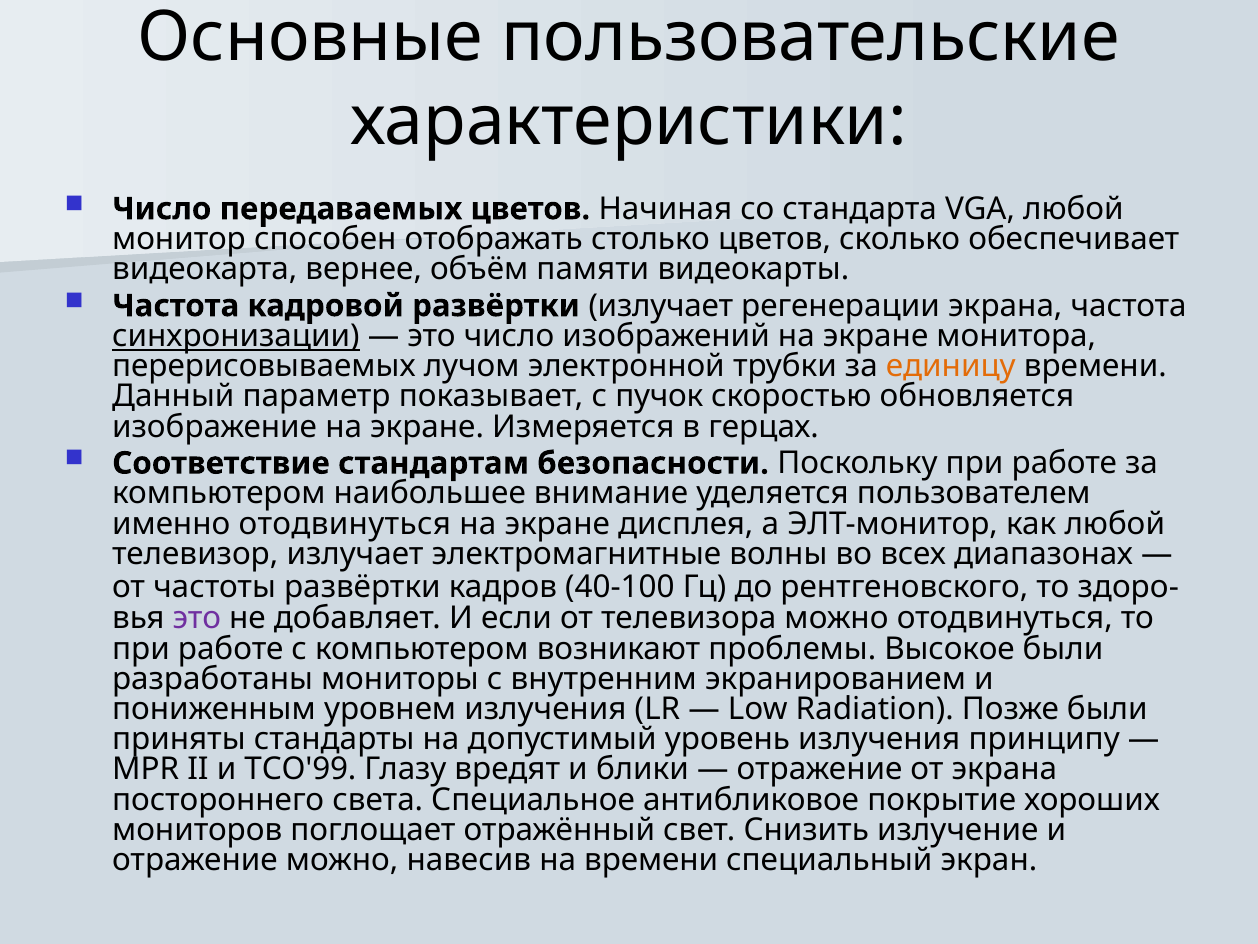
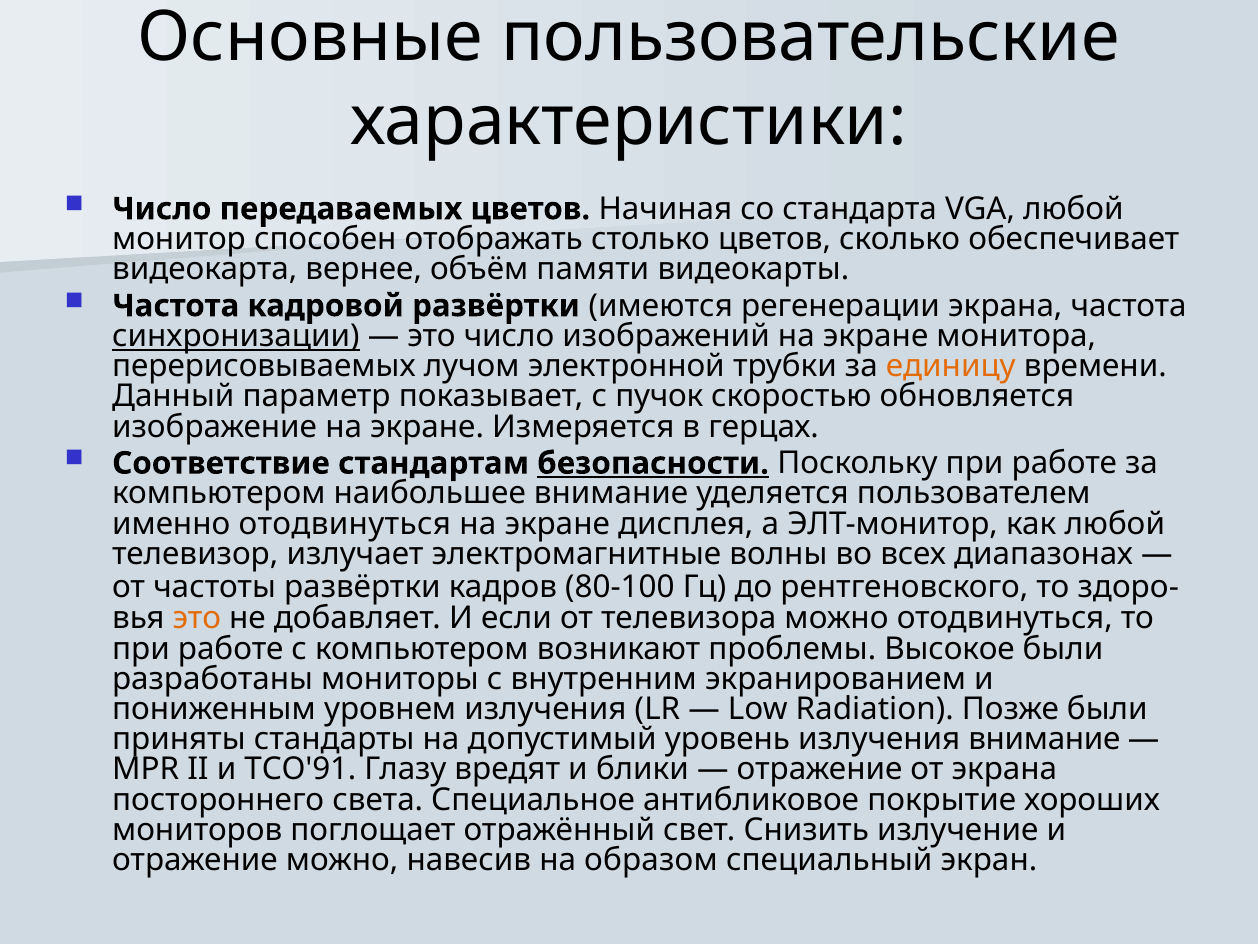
развёртки излучает: излучает -> имеются (661, 306)
безопасности underline: none -> present (653, 463)
40-100: 40-100 -> 80-100 (620, 587)
это colour: purple -> orange (197, 618)
излучения принципу: принципу -> внимание (1044, 739)
ТСО'99: ТСО'99 -> ТСО'91 (300, 769)
на времени: времени -> образом (651, 860)
